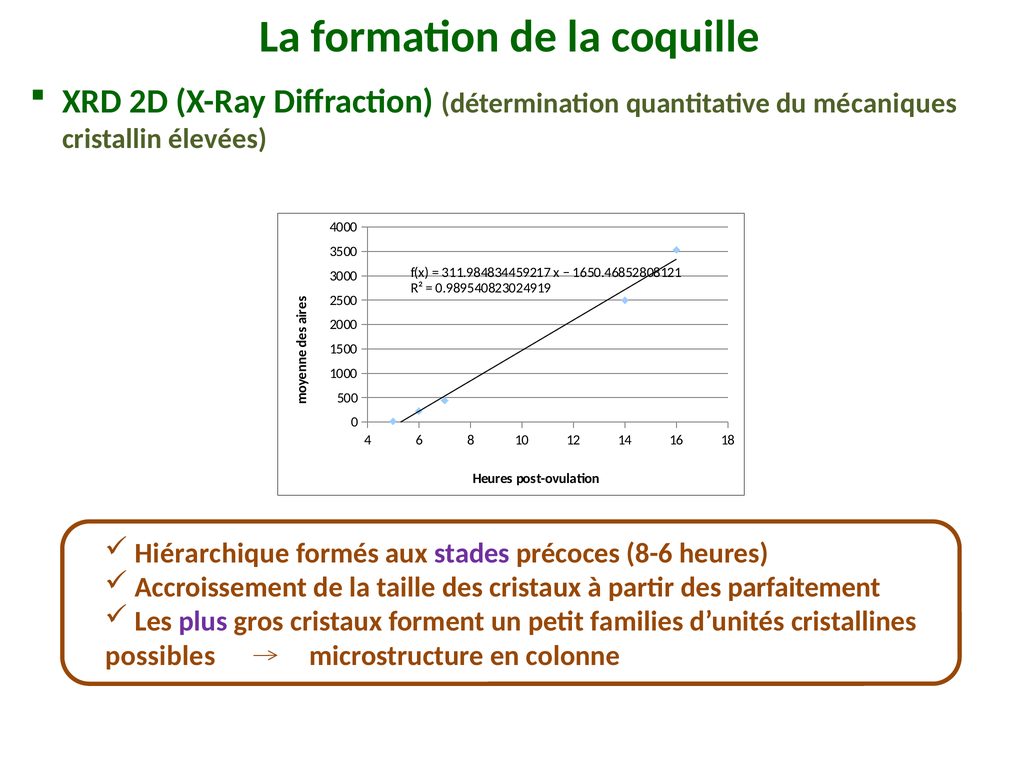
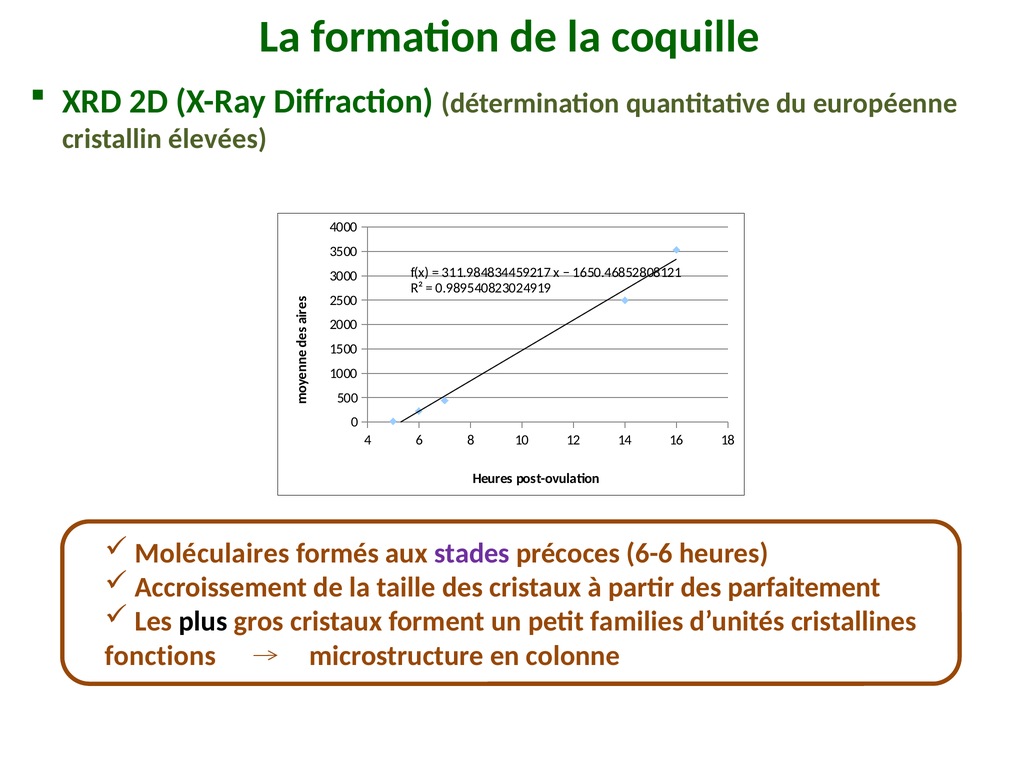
mécaniques: mécaniques -> européenne (885, 103)
Hiérarchique: Hiérarchique -> Moléculaires (212, 553)
8-6: 8-6 -> 6-6 (650, 553)
plus colour: purple -> black (203, 621)
possibles: possibles -> fonctions (160, 655)
